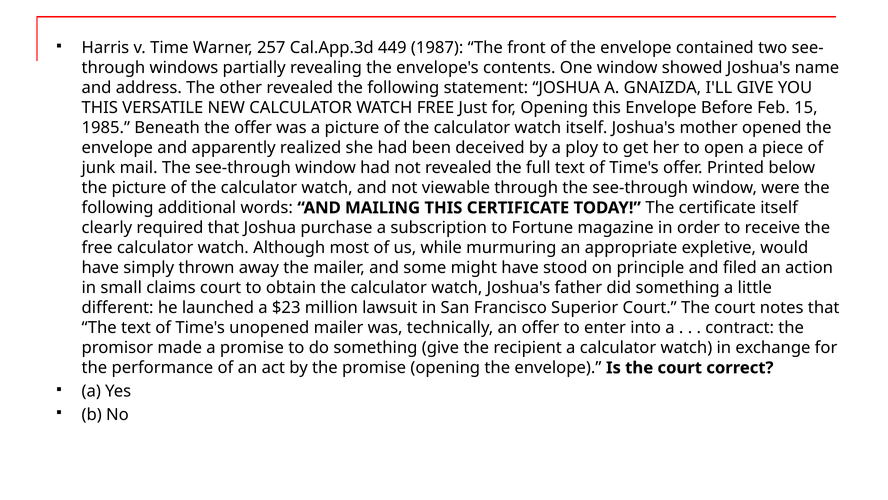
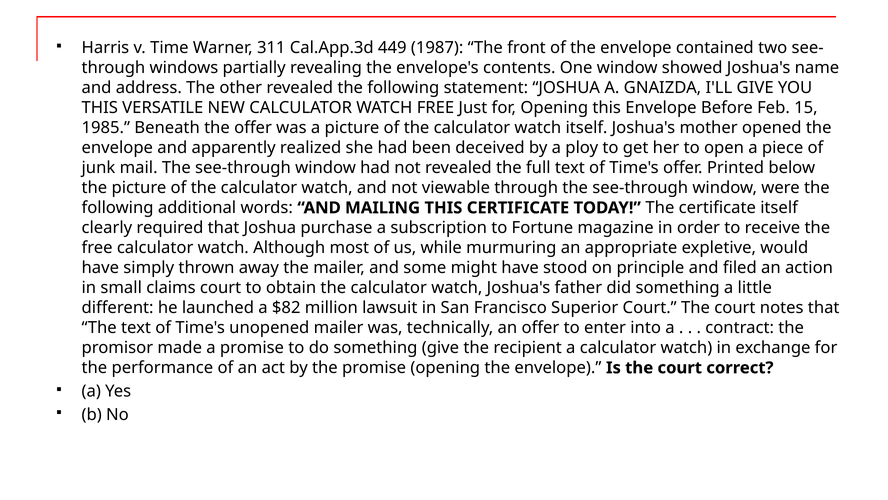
257: 257 -> 311 (271, 48)
$23: $23 -> $82 (286, 308)
